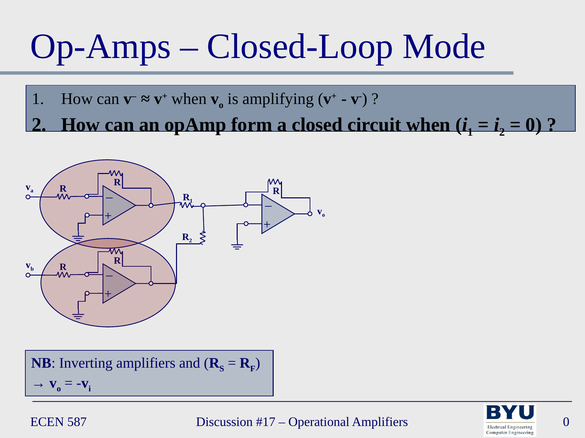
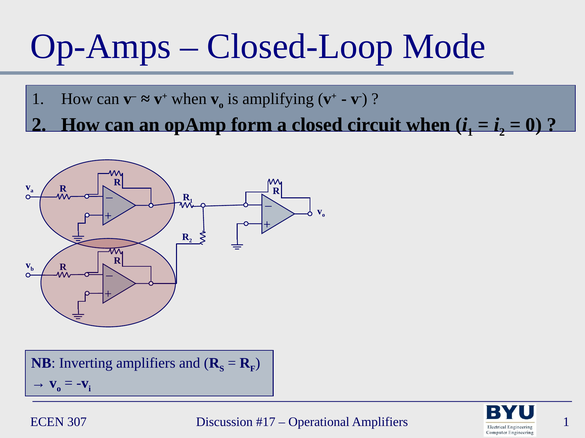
587: 587 -> 307 (77, 423)
Amplifiers 0: 0 -> 1 (566, 423)
